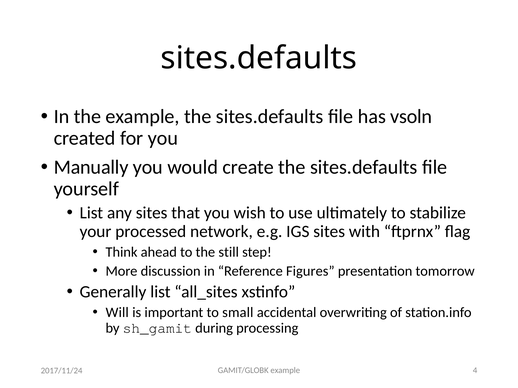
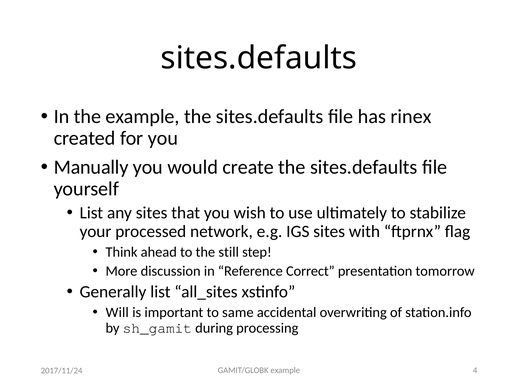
vsoln: vsoln -> rinex (411, 117)
Figures: Figures -> Correct (310, 272)
small: small -> same (238, 313)
